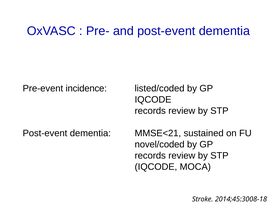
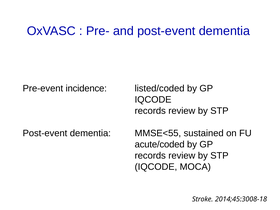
MMSE<21: MMSE<21 -> MMSE<55 (158, 133)
novel/coded: novel/coded -> acute/coded (160, 144)
